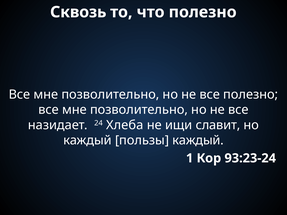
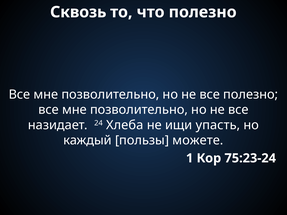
славит: славит -> упасть (218, 125)
пользы каждый: каждый -> можете (198, 140)
93:23-24: 93:23-24 -> 75:23-24 (250, 158)
